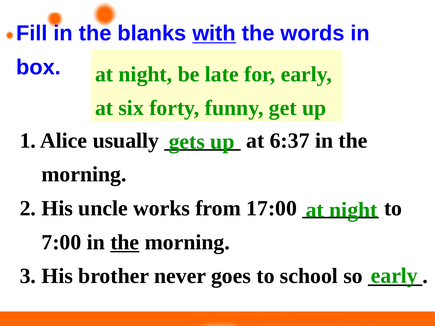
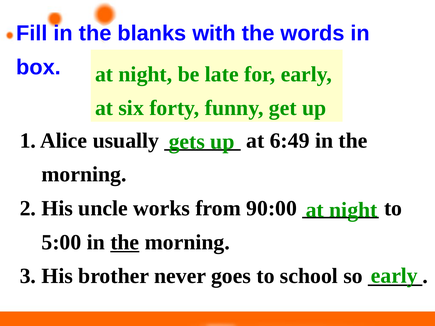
with underline: present -> none (214, 34)
6:37: 6:37 -> 6:49 (290, 141)
17:00: 17:00 -> 90:00 (272, 208)
7:00: 7:00 -> 5:00 (61, 242)
